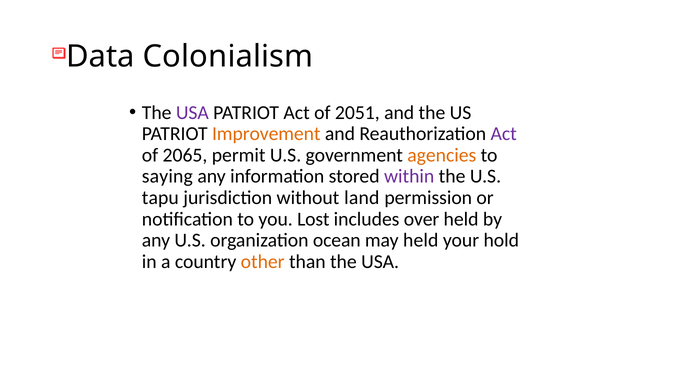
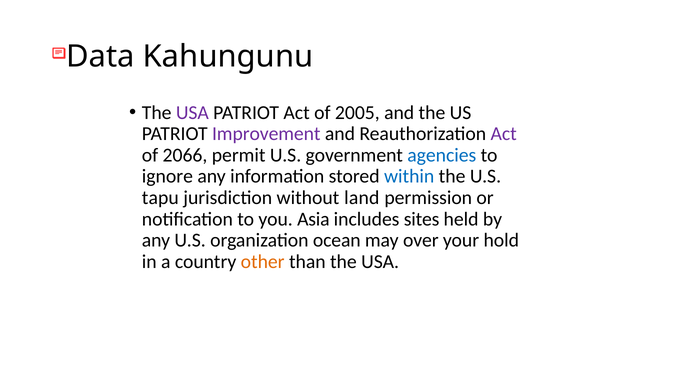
Colonialism: Colonialism -> Kahungunu (228, 57)
2051: 2051 -> 2005 (357, 113)
Improvement colour: orange -> purple (266, 134)
2065: 2065 -> 2066 (185, 155)
agencies colour: orange -> blue (442, 155)
saying: saying -> ignore (167, 176)
within colour: purple -> blue (409, 176)
Lost: Lost -> Asia (313, 219)
over: over -> sites (422, 219)
may held: held -> over (421, 240)
